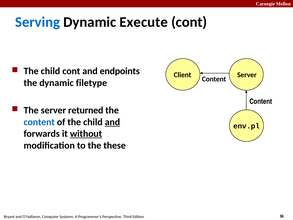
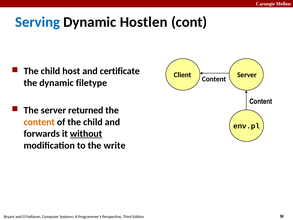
Execute: Execute -> Hostlen (144, 22)
child cont: cont -> host (71, 71)
endpoints: endpoints -> certificate (120, 71)
content colour: blue -> orange (39, 122)
and underline: present -> none (112, 122)
these: these -> write (115, 145)
